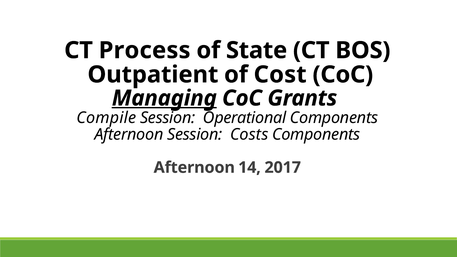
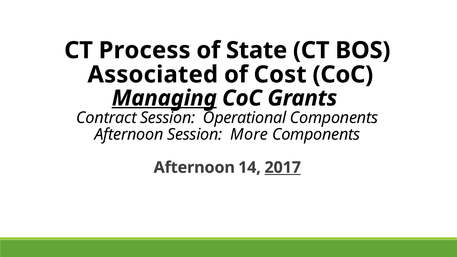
Outpatient: Outpatient -> Associated (153, 75)
Compile: Compile -> Contract (106, 118)
Costs: Costs -> More (249, 135)
2017 underline: none -> present (283, 168)
